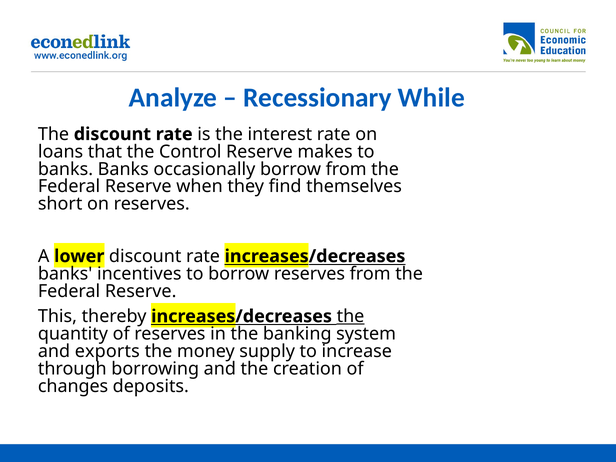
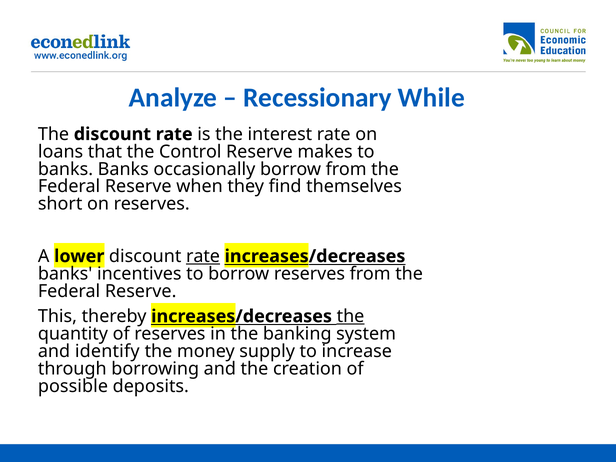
rate underline: none -> present (203, 256)
exports: exports -> identify (107, 351)
changes: changes -> possible (73, 386)
